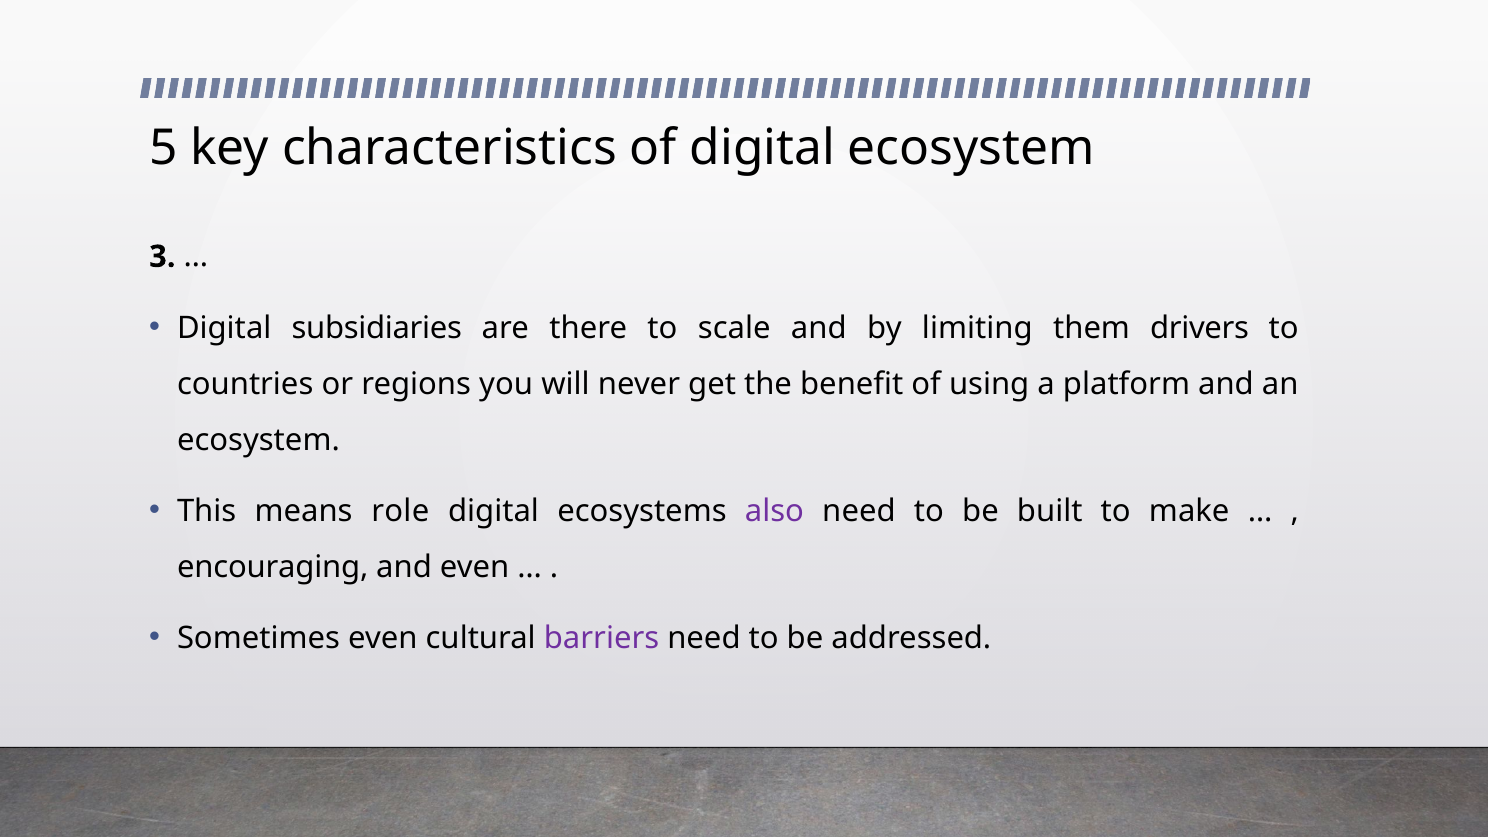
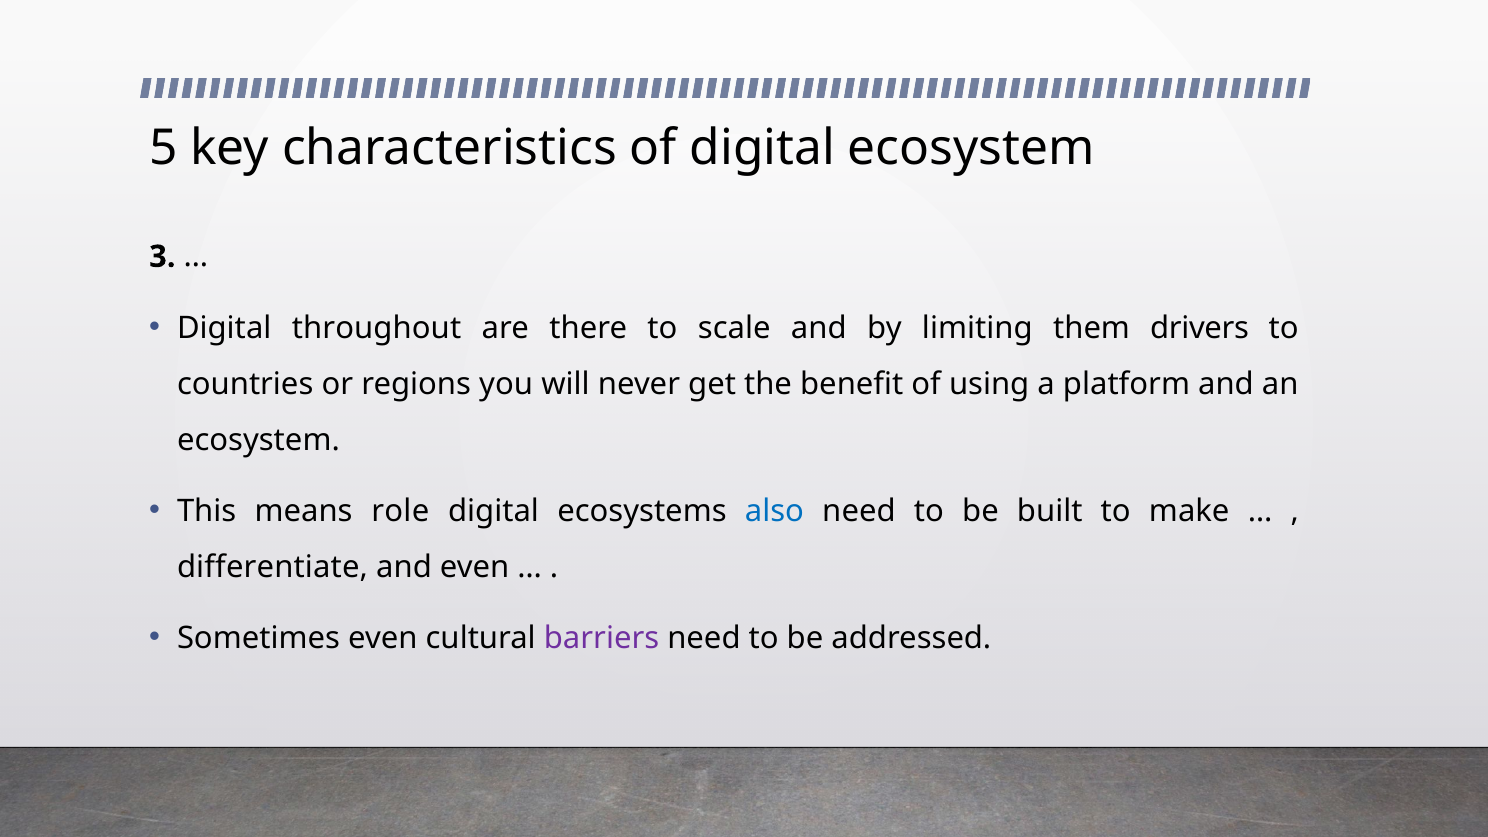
subsidiaries: subsidiaries -> throughout (377, 328)
also colour: purple -> blue (774, 511)
encouraging: encouraging -> differentiate (273, 567)
